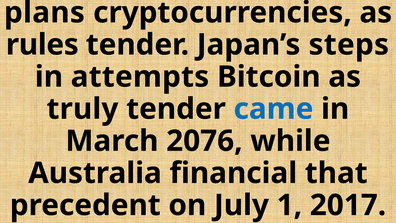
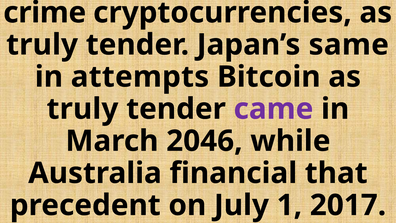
plans: plans -> crime (45, 13)
rules: rules -> truly (42, 45)
steps: steps -> same (349, 45)
came colour: blue -> purple (273, 109)
2076: 2076 -> 2046 (204, 141)
